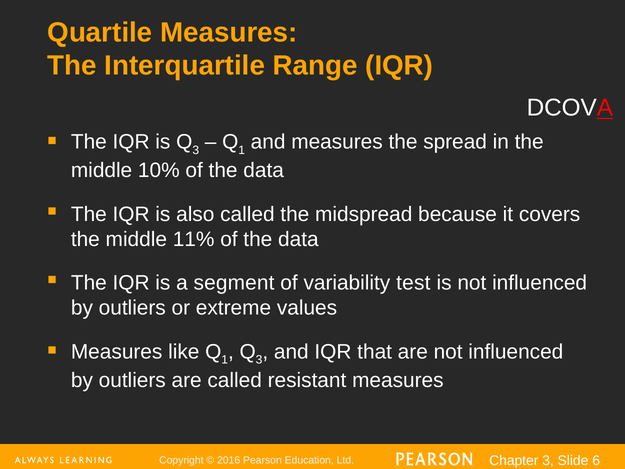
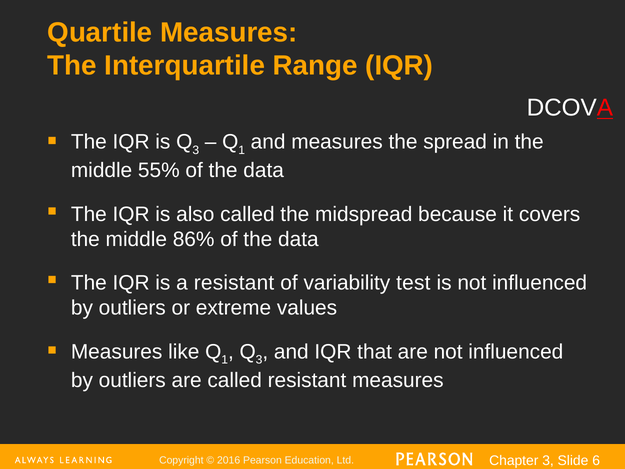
10%: 10% -> 55% (159, 170)
11%: 11% -> 86% (194, 239)
a segment: segment -> resistant (234, 283)
